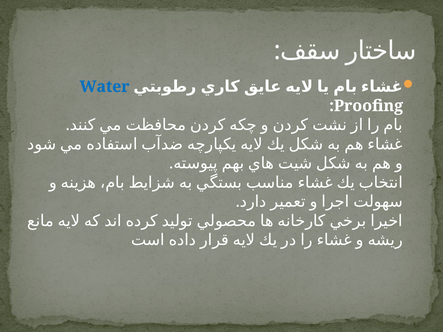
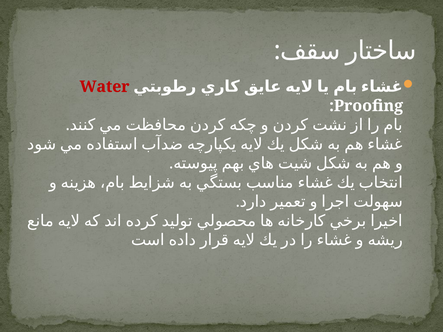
Water colour: blue -> red (105, 87)
